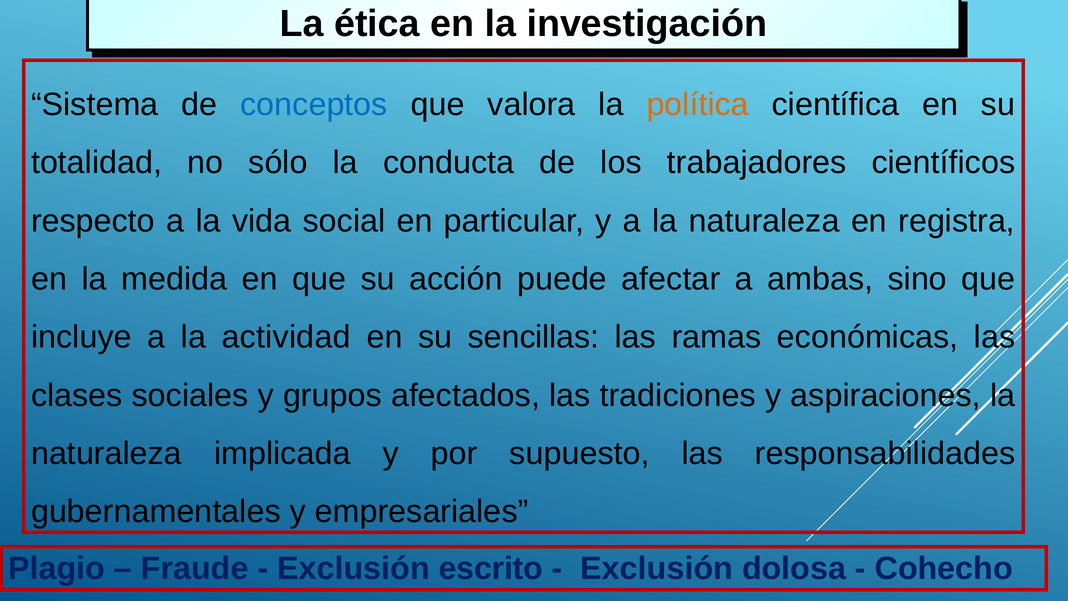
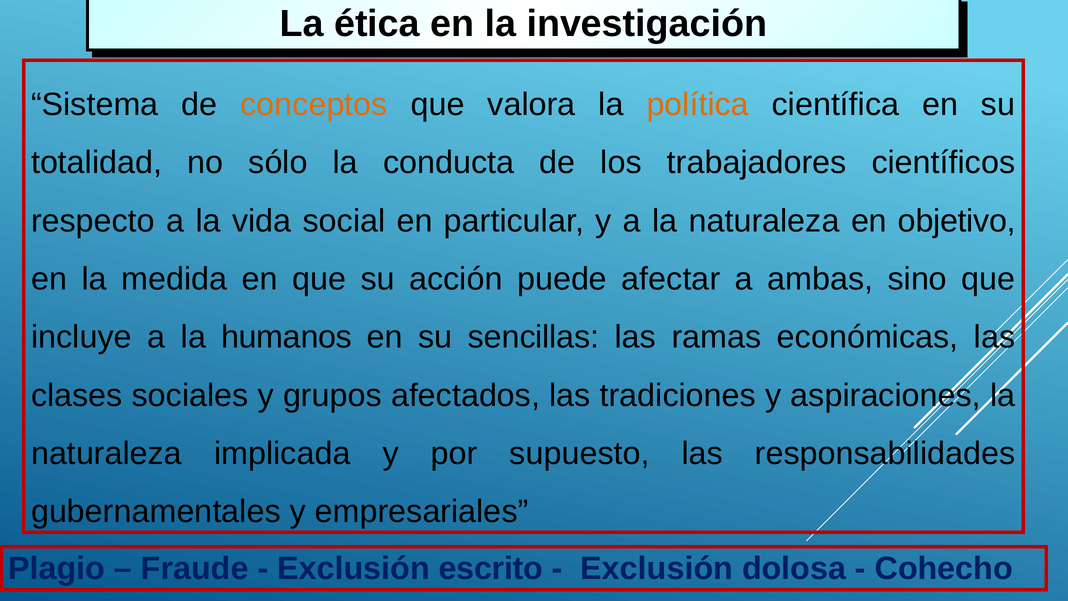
conceptos colour: blue -> orange (314, 105)
registra: registra -> objetivo (957, 221)
actividad: actividad -> humanos (286, 337)
